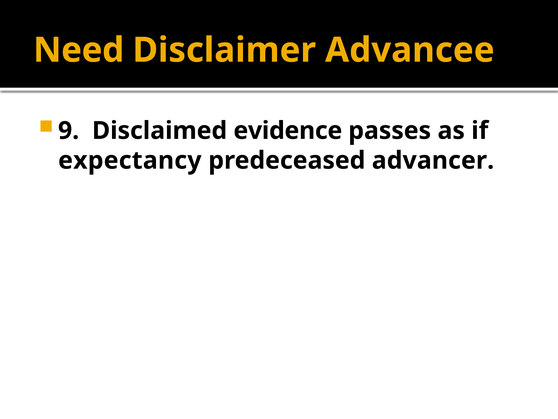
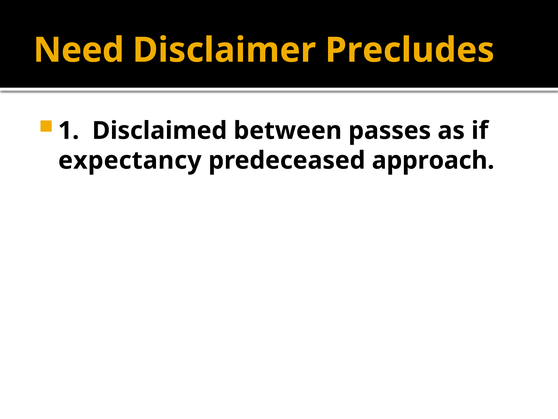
Advancee: Advancee -> Precludes (410, 50)
9: 9 -> 1 (69, 131)
evidence: evidence -> between (288, 131)
advancer: advancer -> approach (433, 160)
